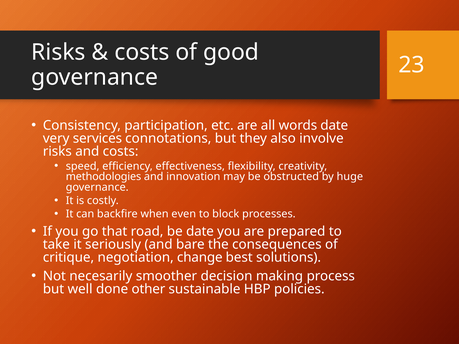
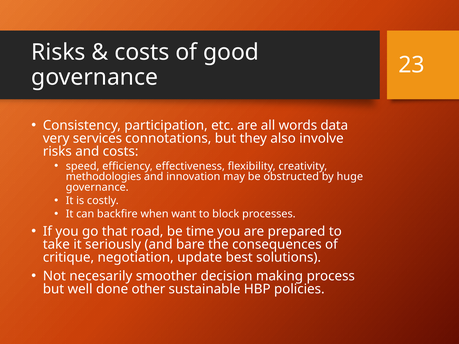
words date: date -> data (334, 126)
even: even -> want (184, 214)
be date: date -> time (200, 232)
change: change -> update (200, 258)
